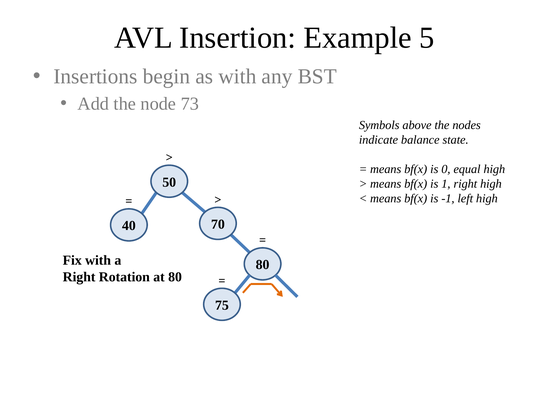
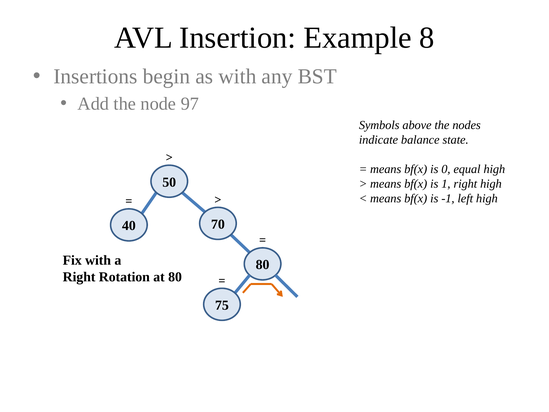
5: 5 -> 8 (427, 38)
73: 73 -> 97 (190, 104)
